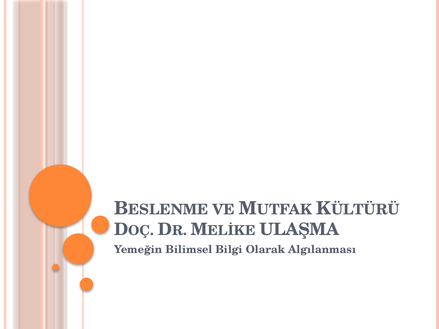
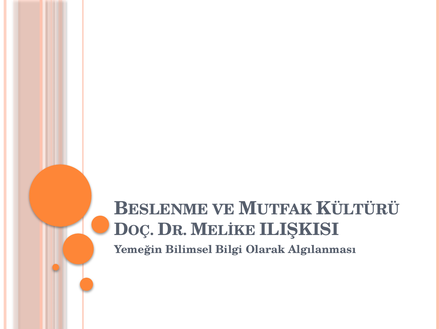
ULAŞMA: ULAŞMA -> ILIŞKISI (299, 230)
